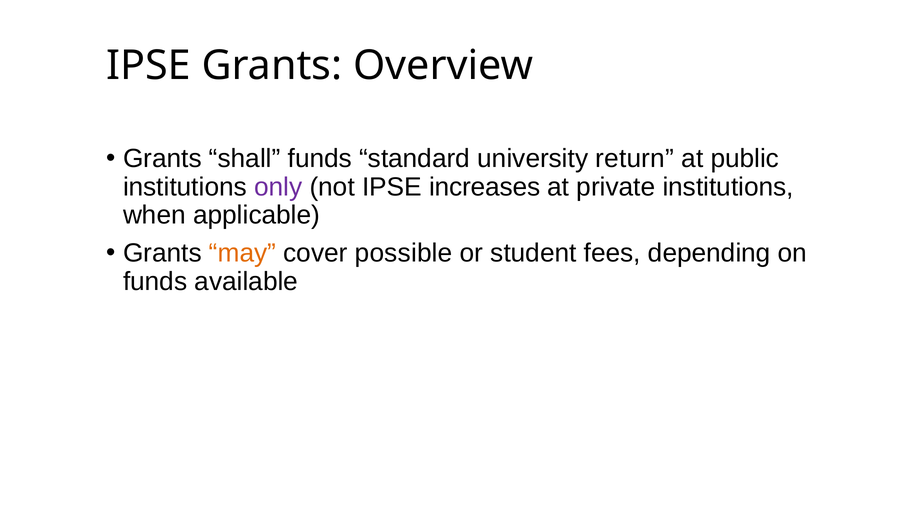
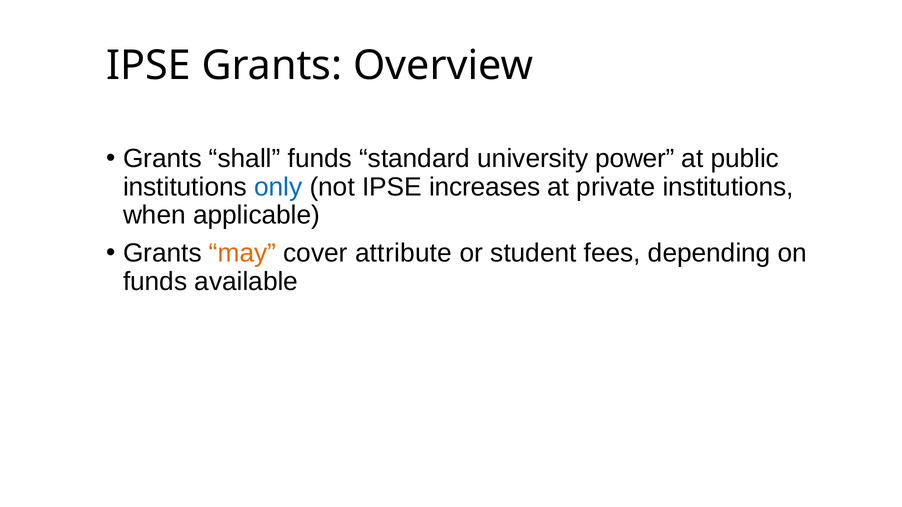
return: return -> power (635, 159)
only colour: purple -> blue (278, 187)
possible: possible -> attribute (404, 253)
